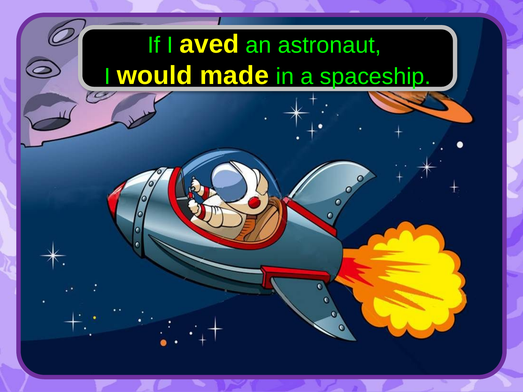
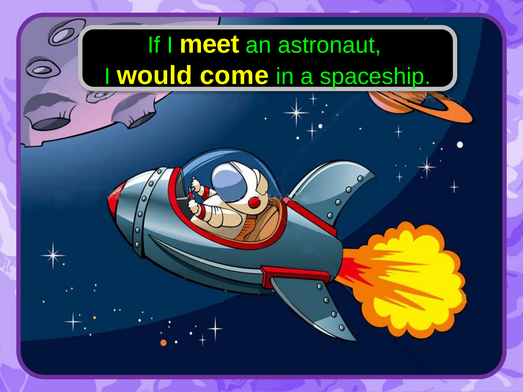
aved: aved -> meet (210, 44)
made: made -> come (234, 76)
